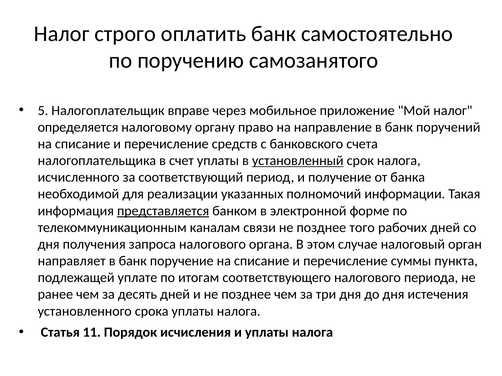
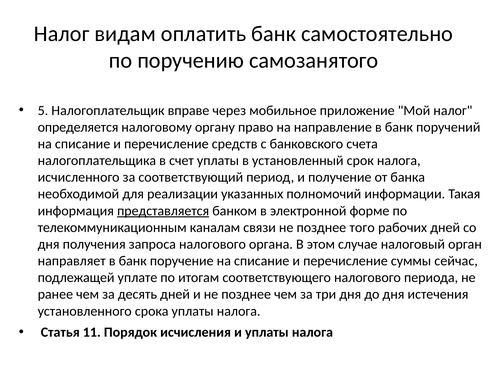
строго: строго -> видам (125, 34)
установленный underline: present -> none (298, 161)
пункта: пункта -> сейчас (456, 261)
